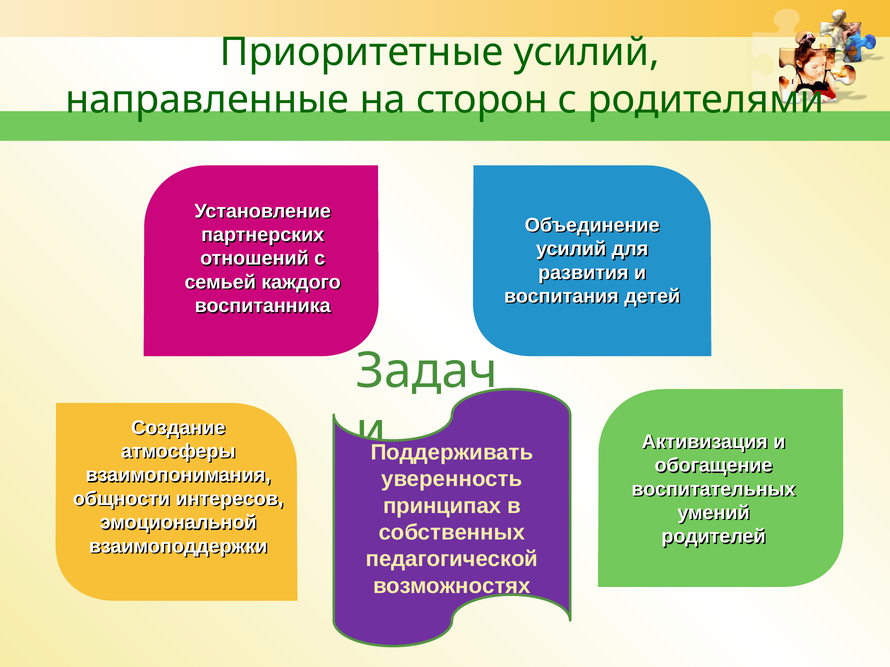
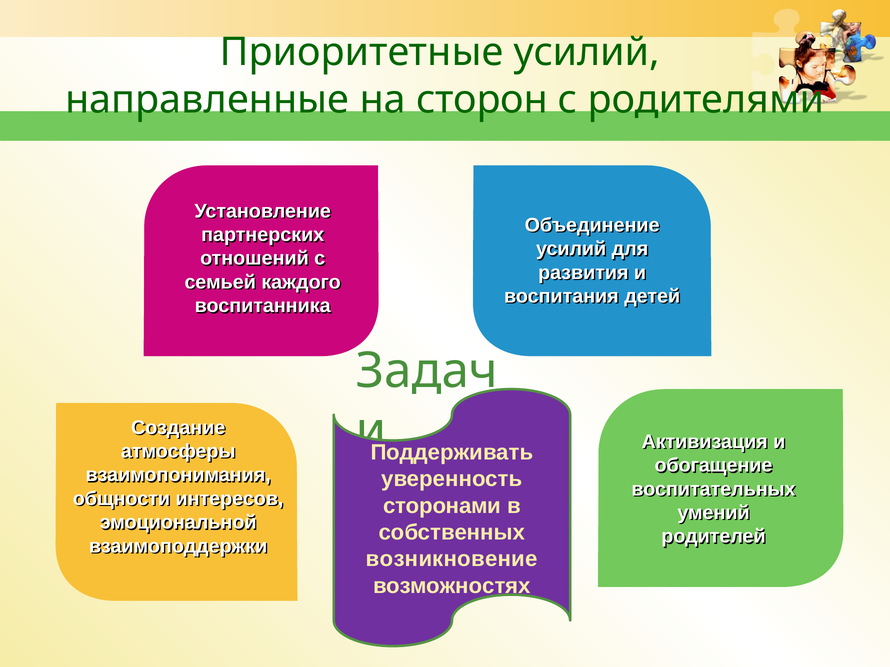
принципах: принципах -> сторонами (442, 506)
педагогической: педагогической -> возникновение (452, 560)
